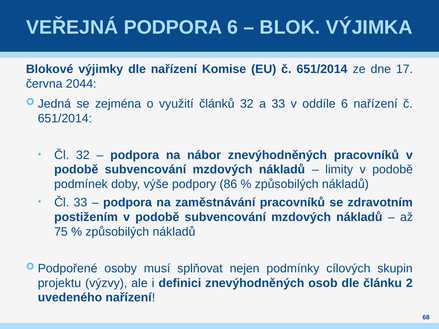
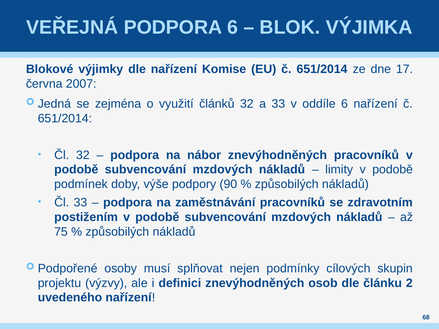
2044: 2044 -> 2007 (81, 84)
86: 86 -> 90 (228, 184)
